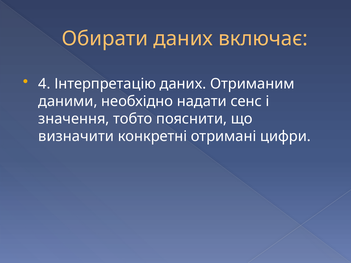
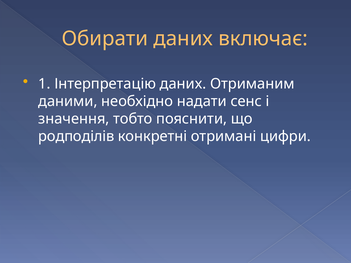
4: 4 -> 1 (44, 84)
визначити: визначити -> родподілів (76, 136)
